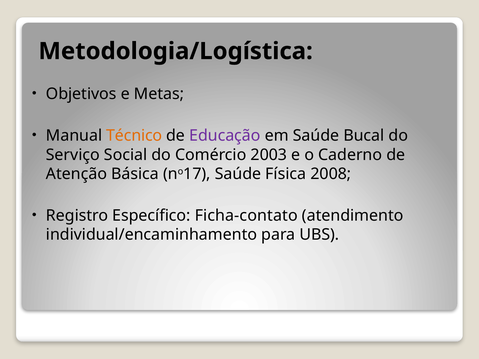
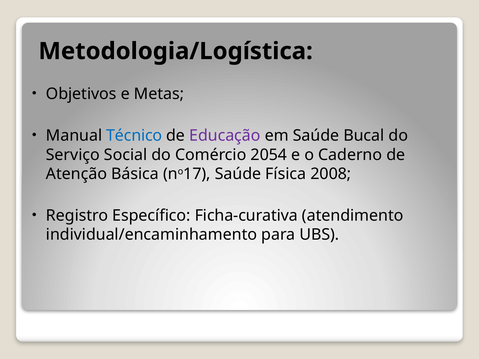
Técnico colour: orange -> blue (134, 136)
2003: 2003 -> 2054 (269, 155)
Ficha-contato: Ficha-contato -> Ficha-curativa (246, 216)
